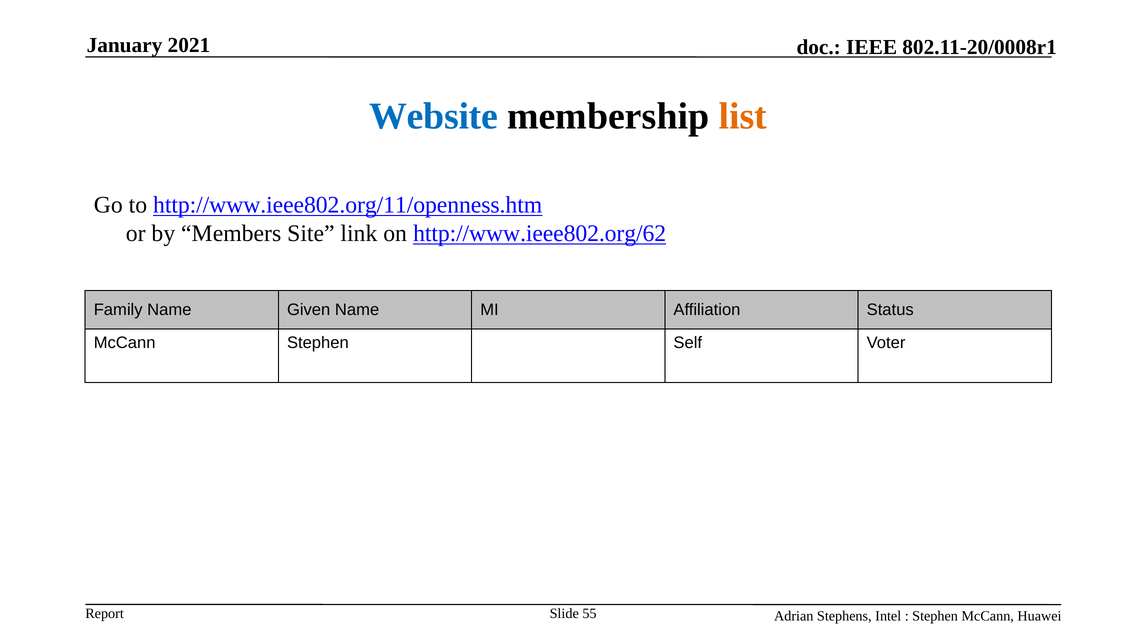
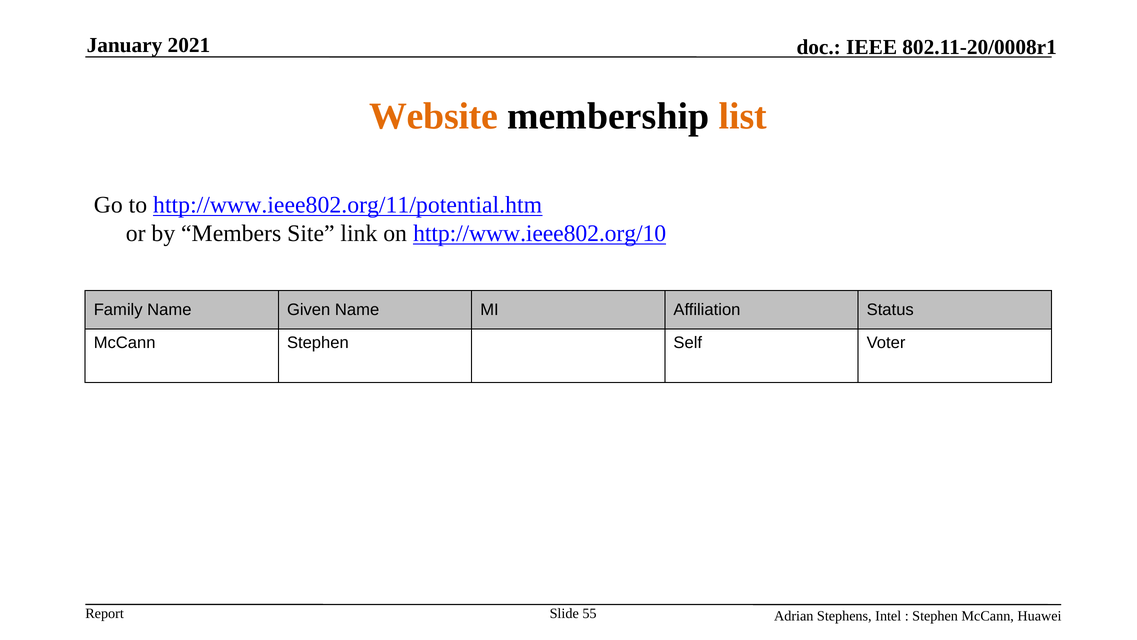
Website colour: blue -> orange (434, 116)
http://www.ieee802.org/11/openness.htm: http://www.ieee802.org/11/openness.htm -> http://www.ieee802.org/11/potential.htm (348, 205)
http://www.ieee802.org/62: http://www.ieee802.org/62 -> http://www.ieee802.org/10 (540, 233)
